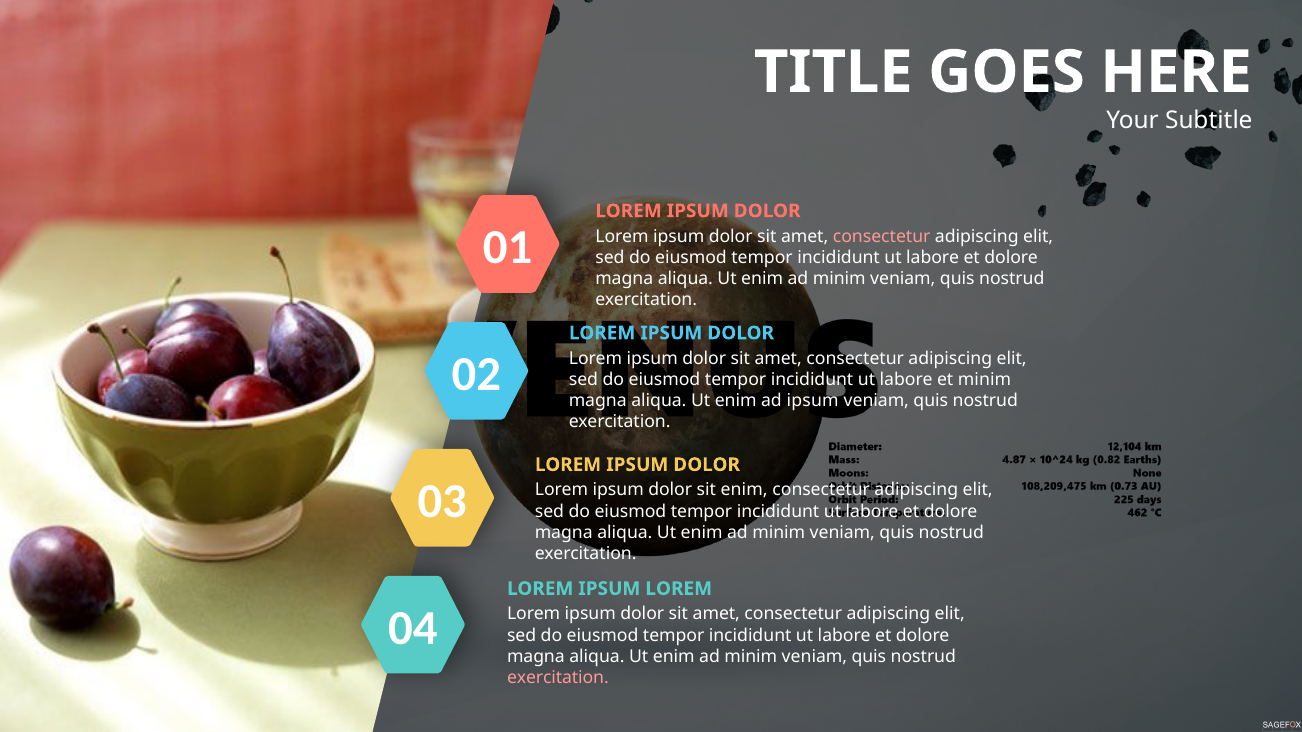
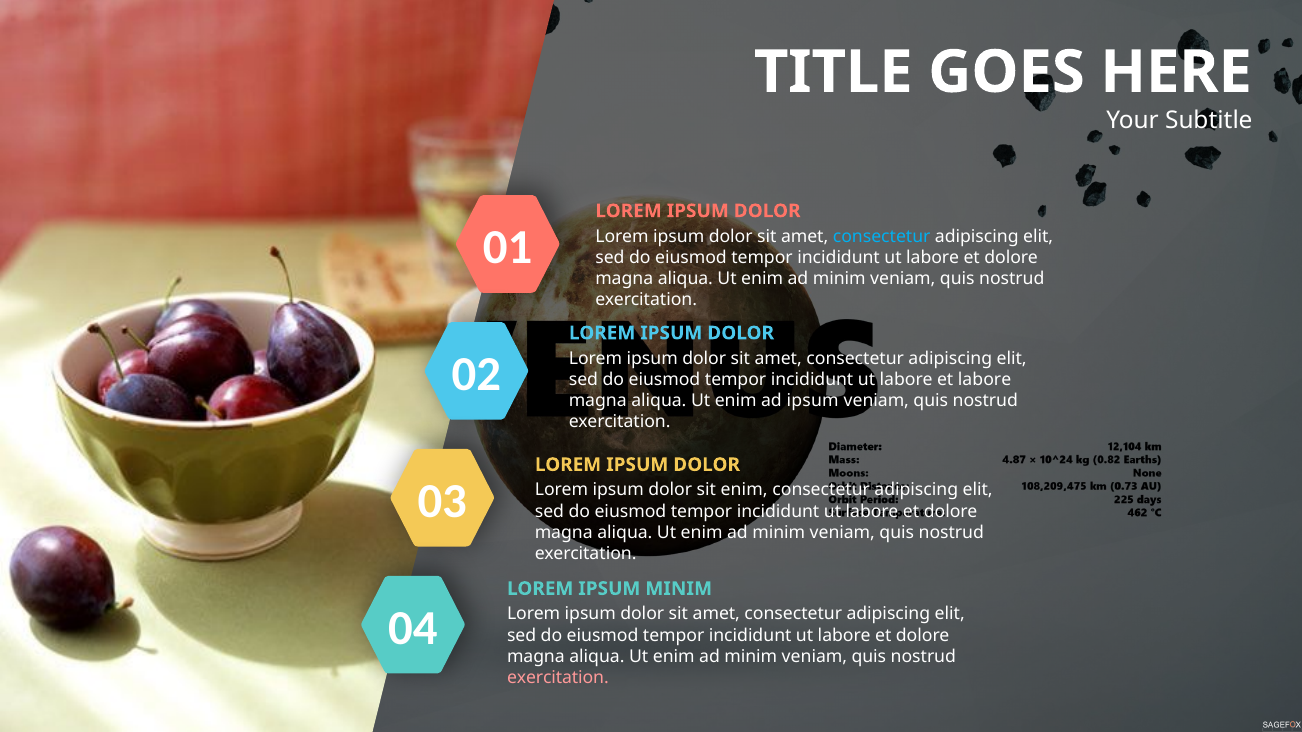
consectetur colour: pink -> light blue (882, 236)
et minim: minim -> labore (985, 380)
IPSUM LOREM: LOREM -> MINIM (679, 589)
